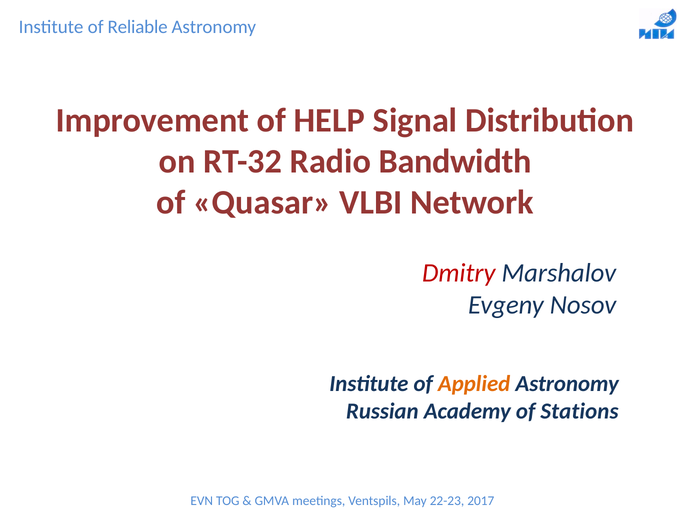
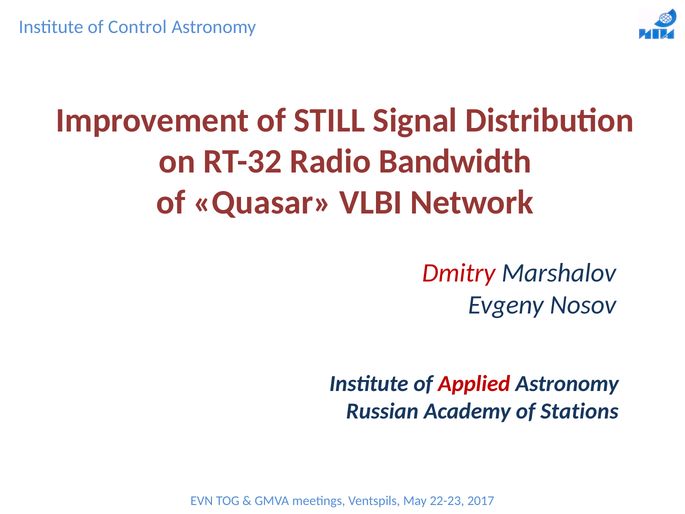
Reliable: Reliable -> Control (137, 27)
HELP: HELP -> STILL (329, 120)
Applied colour: orange -> red (474, 383)
